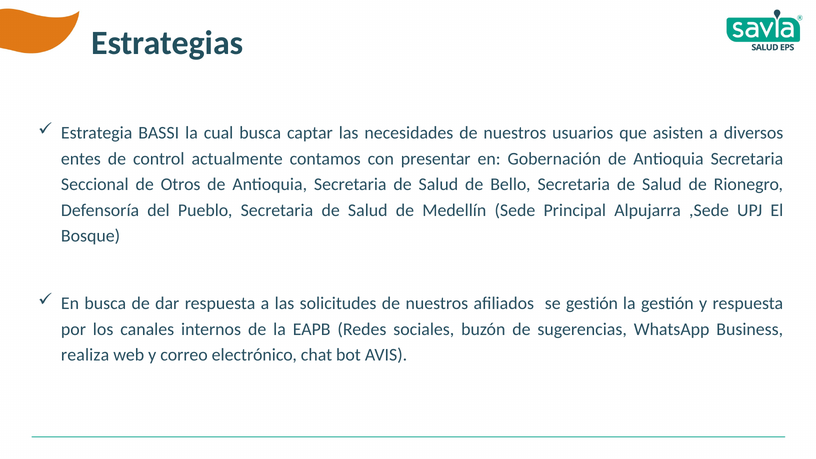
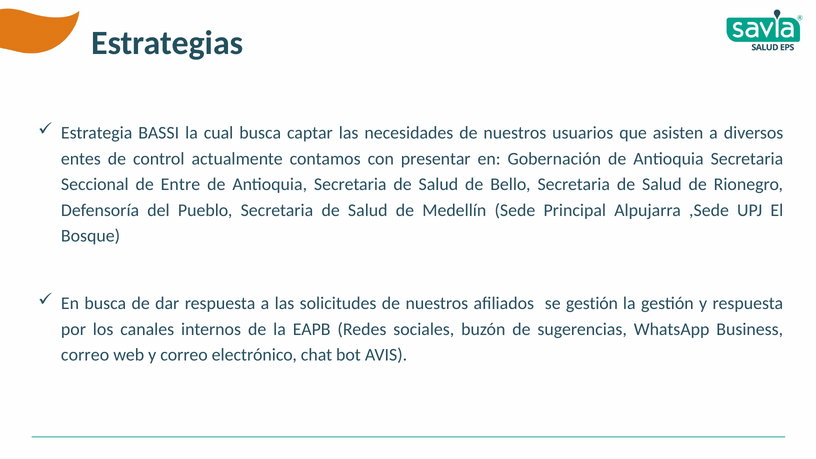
Otros: Otros -> Entre (180, 185)
realiza: realiza -> correo (85, 355)
